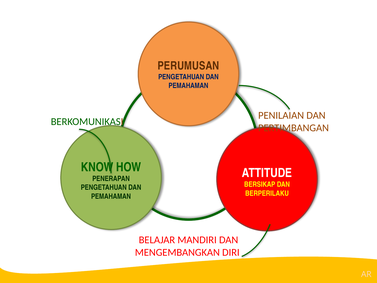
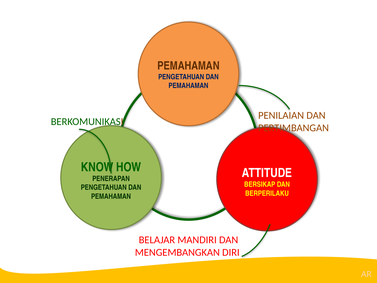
PERUMUSAN: PERUMUSAN -> PEMAHAMAN (188, 66)
